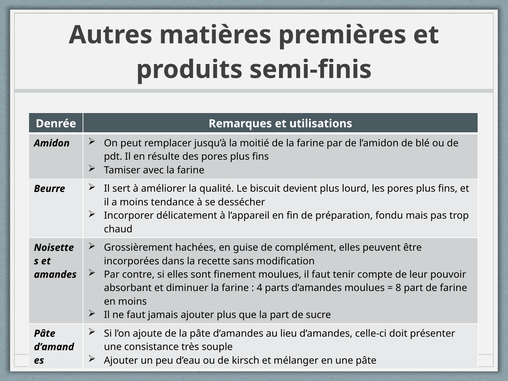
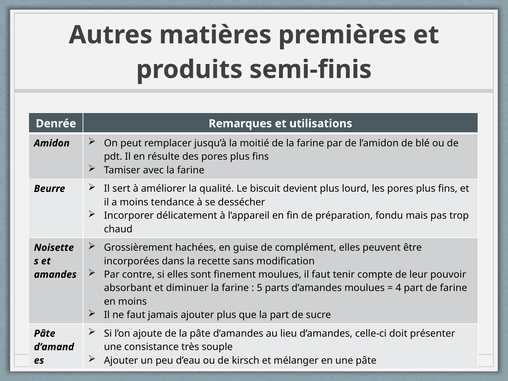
4: 4 -> 5 (260, 288)
8: 8 -> 4 (398, 288)
